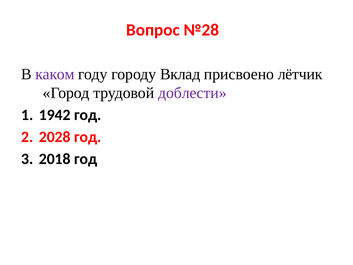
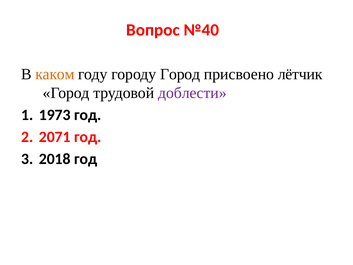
№28: №28 -> №40 (201, 30)
каком colour: purple -> orange (55, 74)
городу Вклад: Вклад -> Город (180, 74)
1942: 1942 -> 1973 (55, 115)
2028: 2028 -> 2071 (55, 137)
